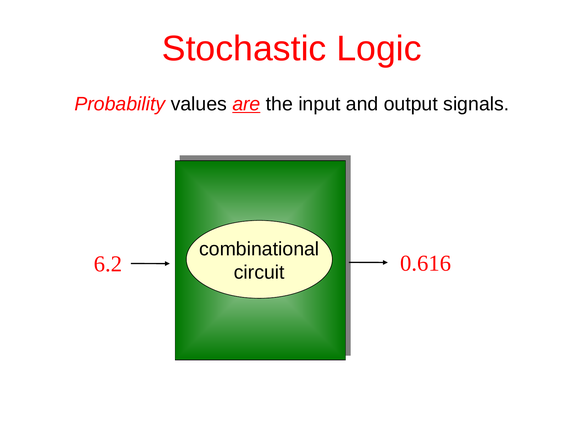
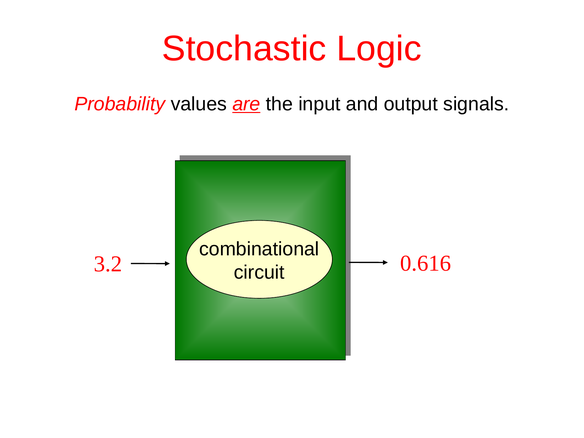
6.2: 6.2 -> 3.2 (108, 264)
